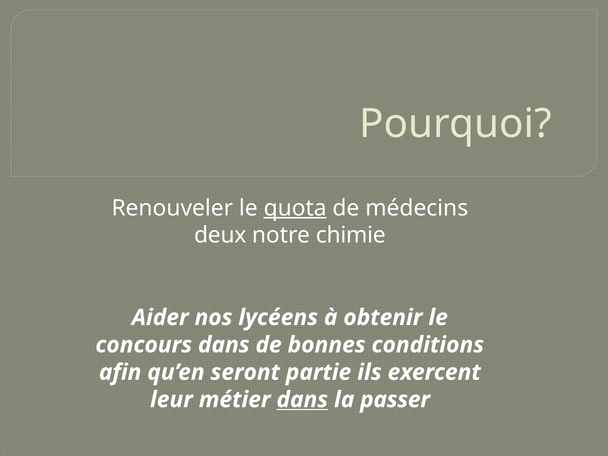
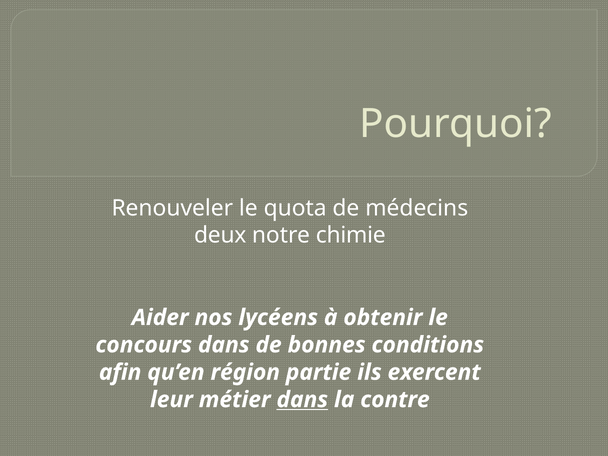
quota underline: present -> none (295, 208)
seront: seront -> région (245, 372)
passer: passer -> contre (395, 400)
